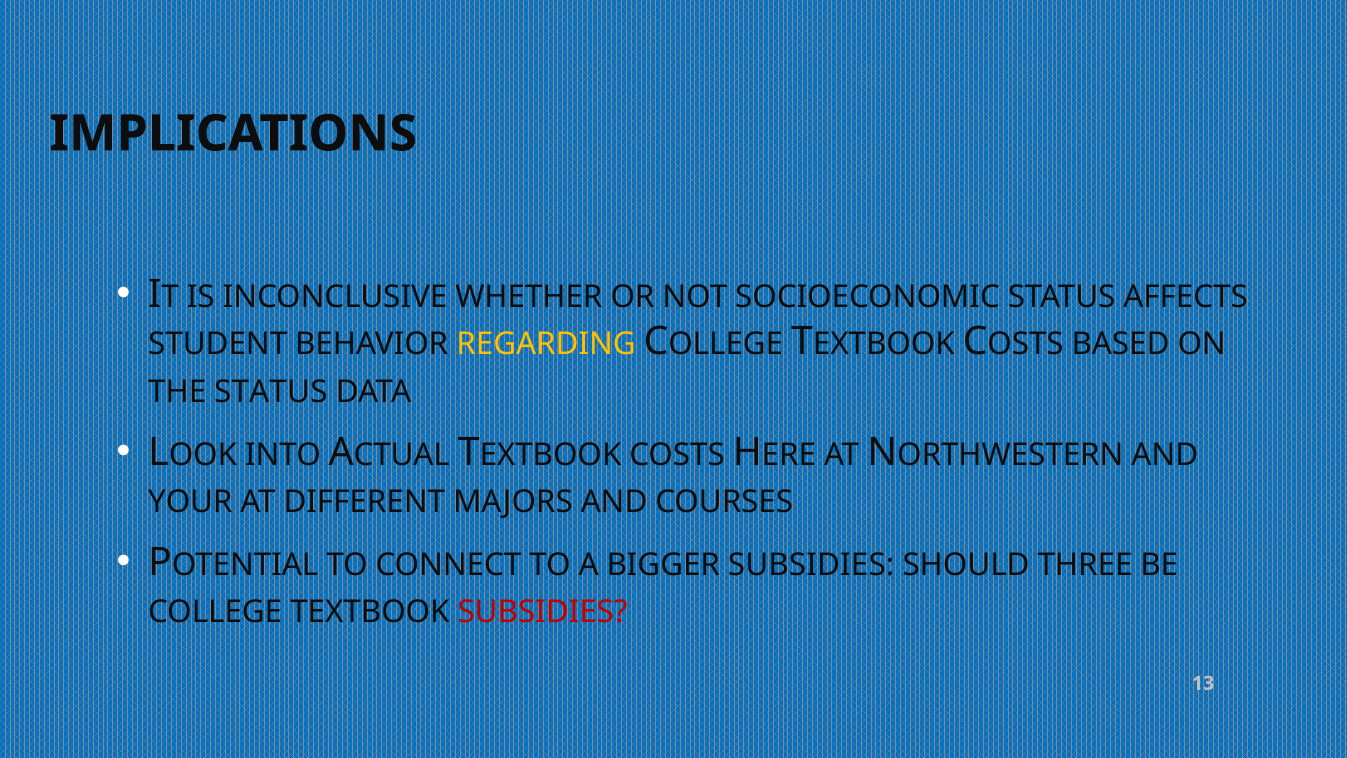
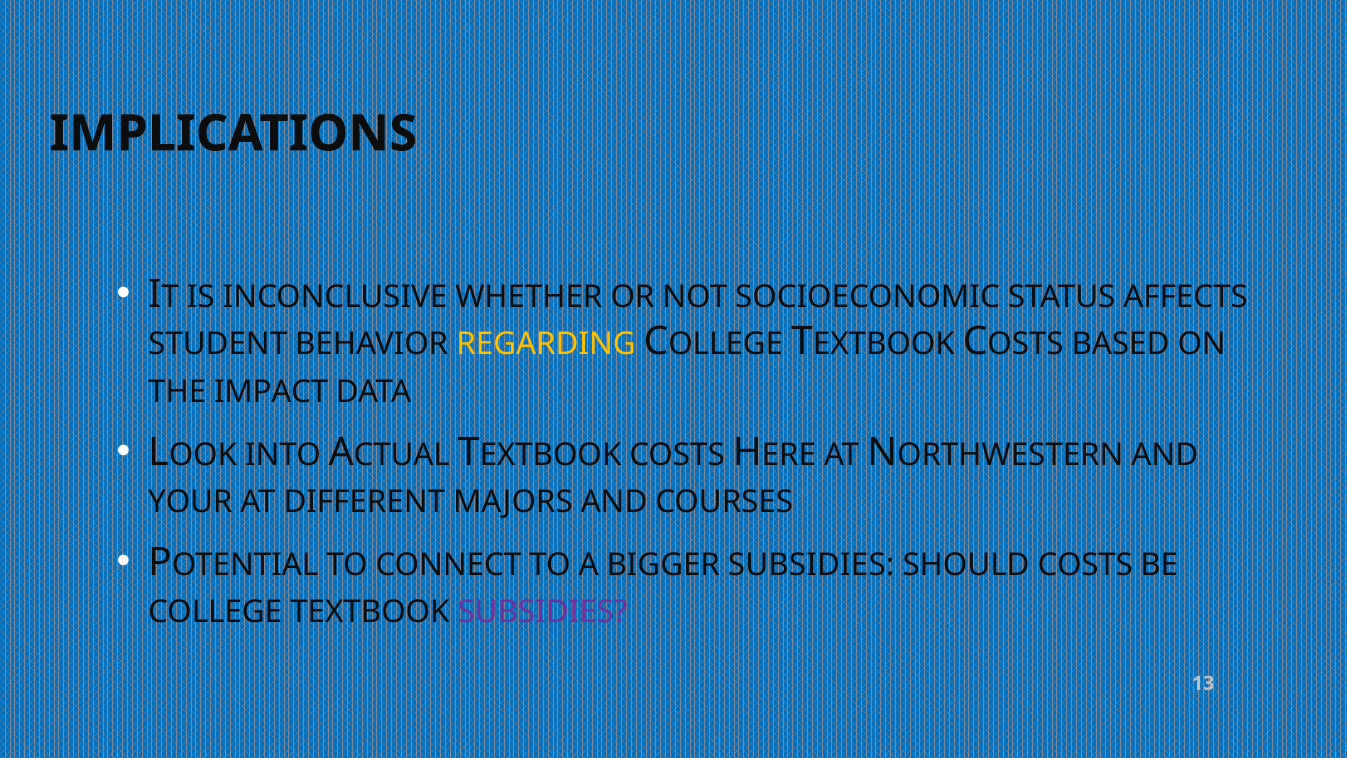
THE STATUS: STATUS -> IMPACT (271, 391)
SHOULD THREE: THREE -> COSTS (1085, 565)
SUBSIDIES colour: red -> purple (543, 612)
